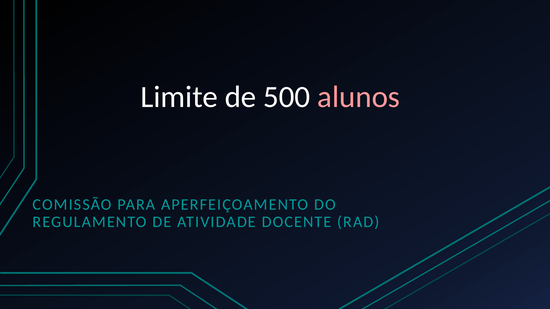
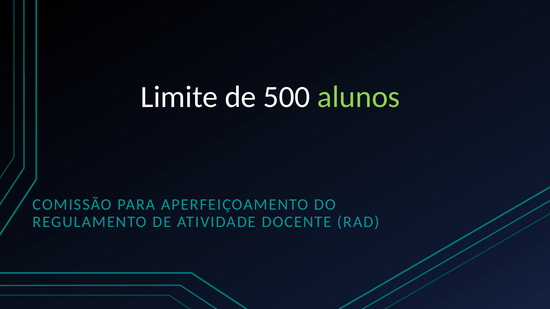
alunos colour: pink -> light green (359, 97)
